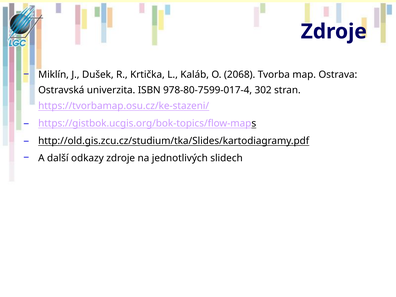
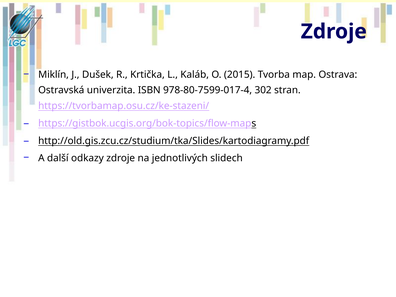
2068: 2068 -> 2015 (240, 75)
